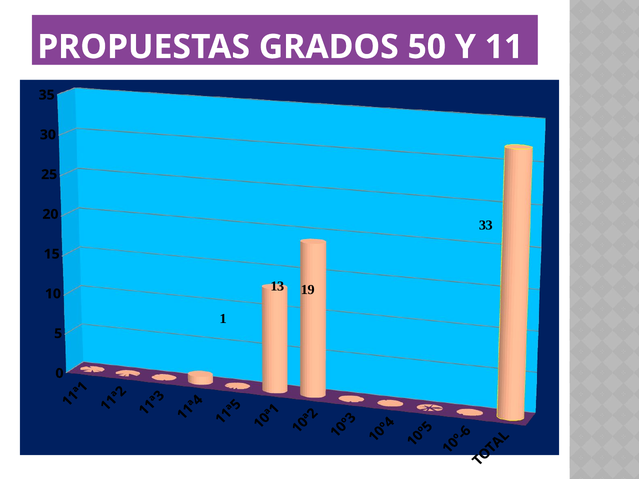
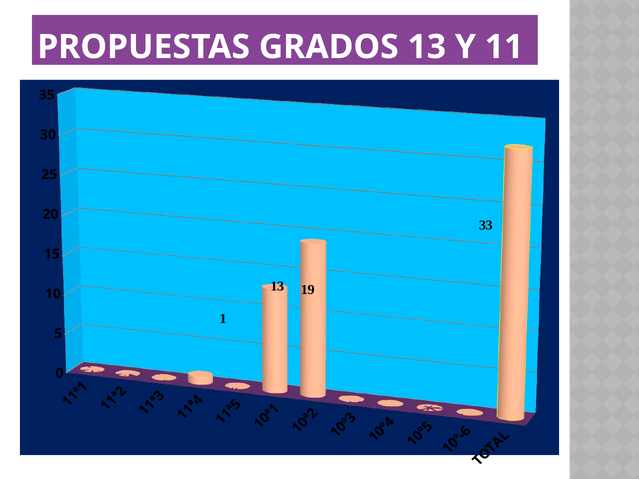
GRADOS 50: 50 -> 13 (427, 47)
